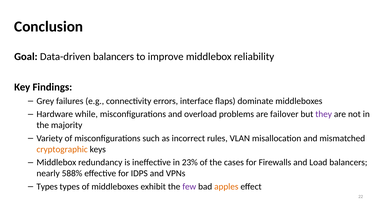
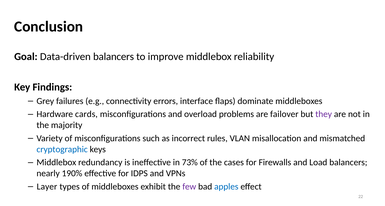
while: while -> cards (86, 114)
cryptographic colour: orange -> blue (62, 149)
23%: 23% -> 73% (190, 163)
588%: 588% -> 190% (72, 174)
Types: Types -> Layer (47, 187)
apples colour: orange -> blue (226, 187)
